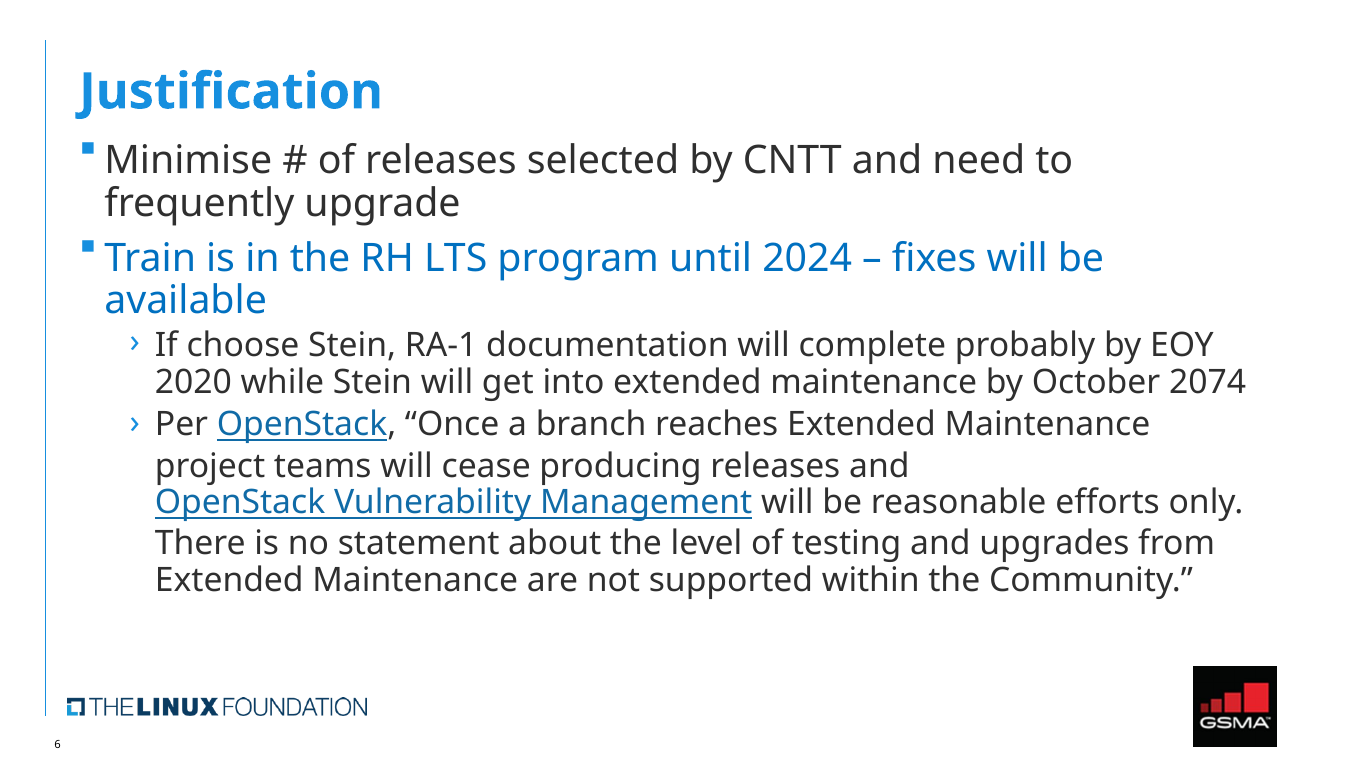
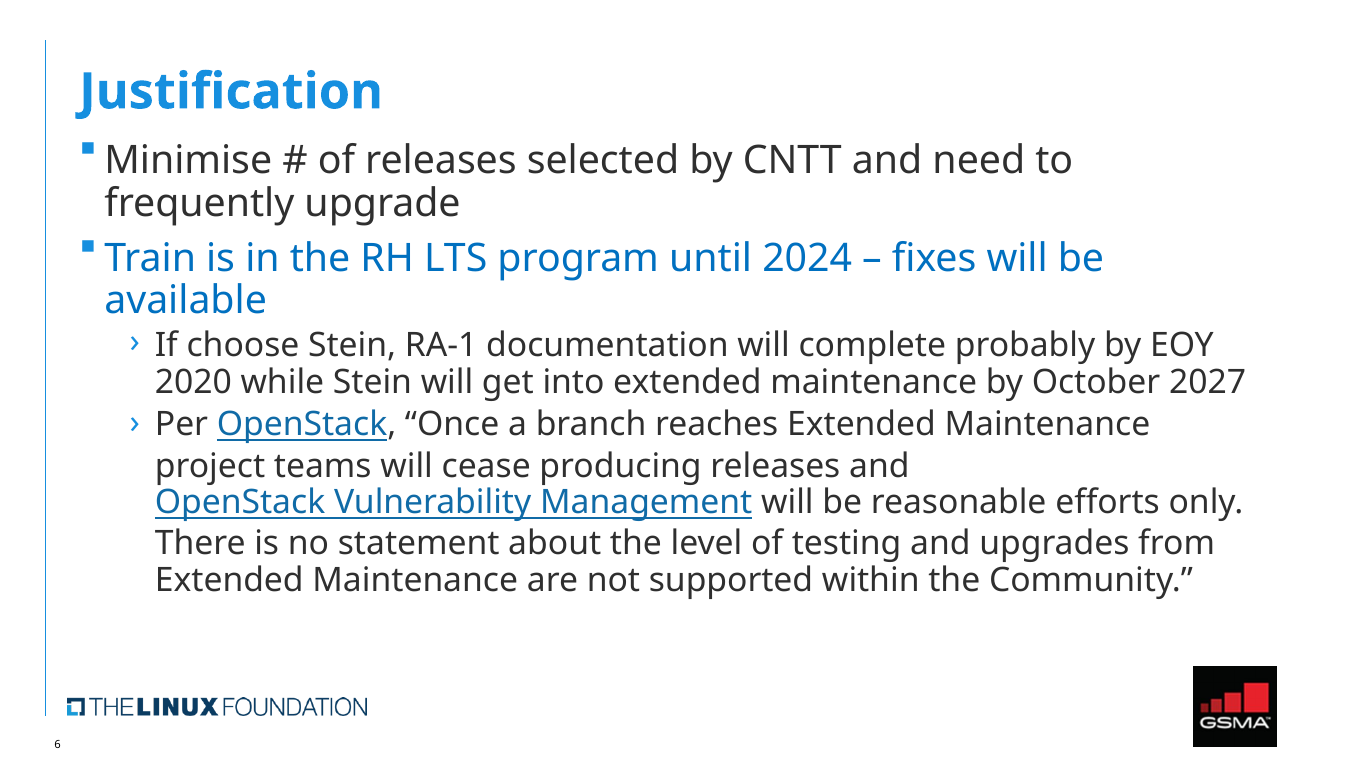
2074: 2074 -> 2027 (1208, 382)
